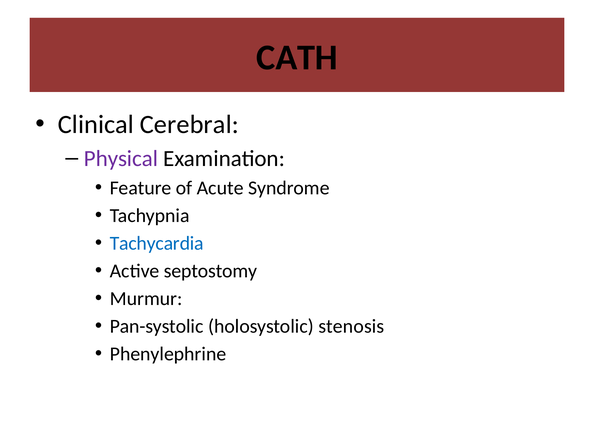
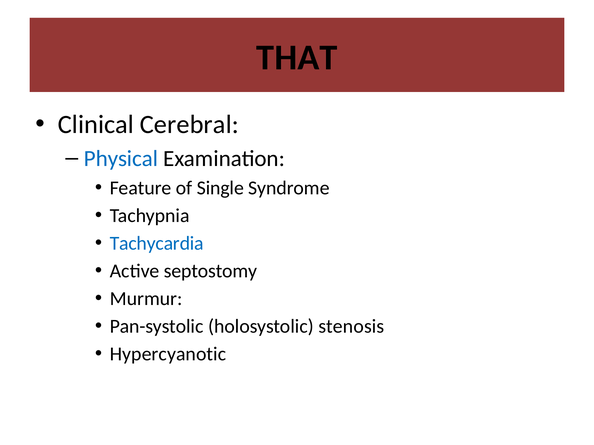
CATH: CATH -> THAT (297, 58)
Physical colour: purple -> blue (121, 159)
Acute: Acute -> Single (220, 188)
Phenylephrine: Phenylephrine -> Hypercyanotic (168, 354)
